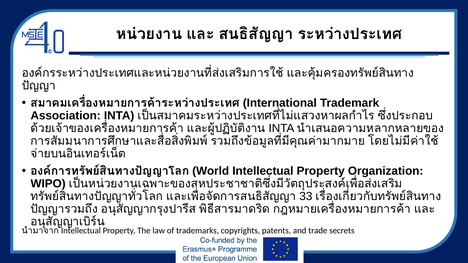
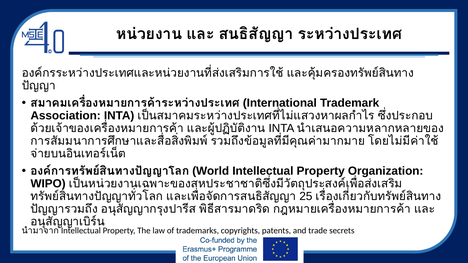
33: 33 -> 25 (306, 196)
